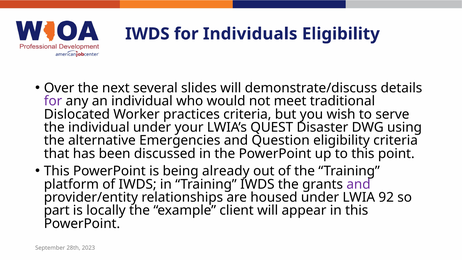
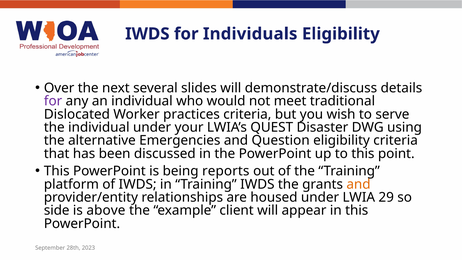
already: already -> reports (226, 171)
and colour: purple -> orange (359, 184)
92: 92 -> 29 (386, 197)
part: part -> side (57, 210)
locally: locally -> above (106, 210)
